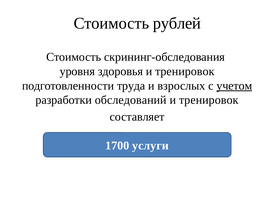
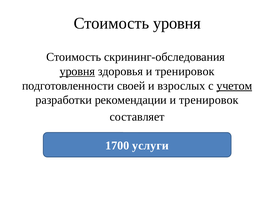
Стоимость рублей: рублей -> уровня (177, 23)
уровня underline: none -> present (77, 71)
труда: труда -> своей (131, 86)
обследований: обследований -> рекомендации (131, 100)
